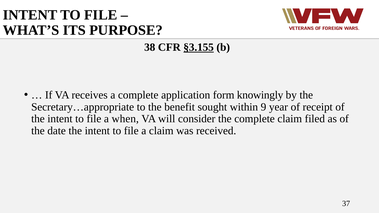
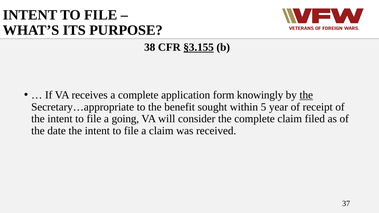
the underline: none -> present (306, 95)
9: 9 -> 5 (264, 107)
when: when -> going (125, 119)
